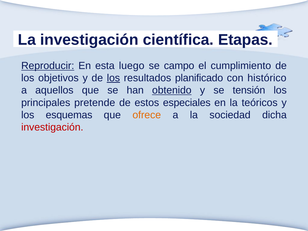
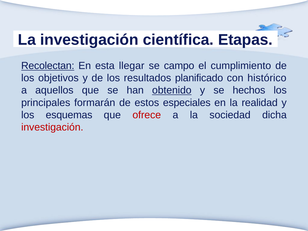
Reproducir: Reproducir -> Recolectan (48, 66)
luego: luego -> llegar (132, 66)
los underline: present -> none (113, 78)
tensión: tensión -> hechos (249, 90)
pretende: pretende -> formarán (95, 103)
teóricos: teóricos -> realidad (260, 103)
ofrece colour: orange -> red (147, 115)
